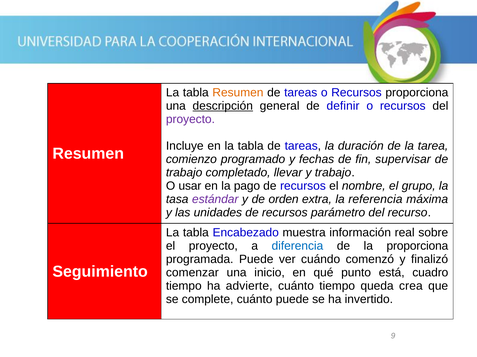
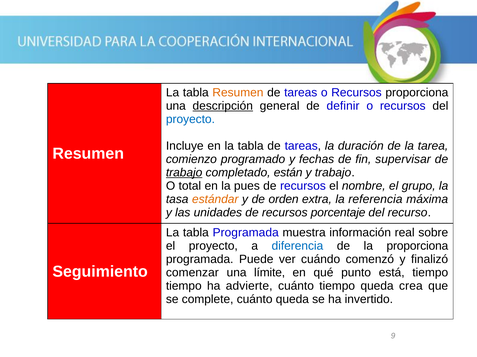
proyecto colour: purple -> blue (190, 119)
trabajo underline: none -> present (184, 173)
llevar: llevar -> están (288, 173)
usar: usar -> total (190, 186)
pago: pago -> pues (247, 186)
estándar colour: purple -> orange (215, 200)
parámetro: parámetro -> porcentaje (338, 213)
tabla Encabezado: Encabezado -> Programada (246, 233)
inicio: inicio -> límite (270, 273)
está cuadro: cuadro -> tiempo (430, 273)
cuánto puede: puede -> queda (292, 300)
